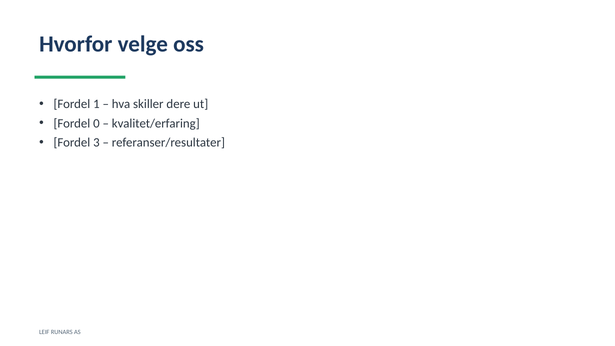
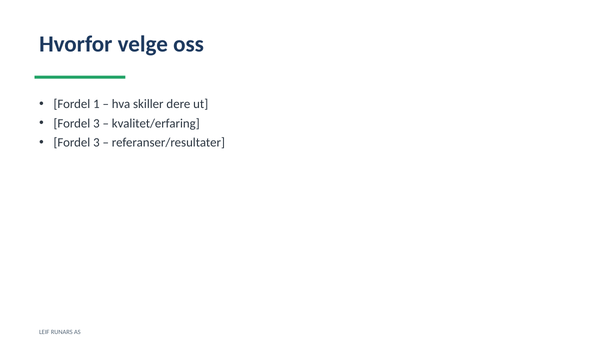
0: 0 -> 3 (96, 123)
